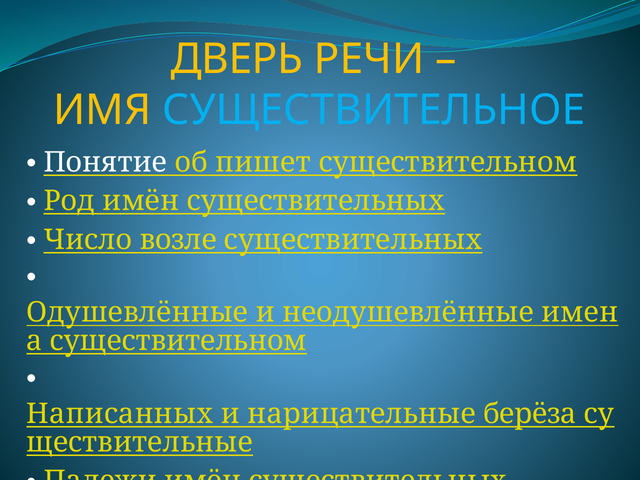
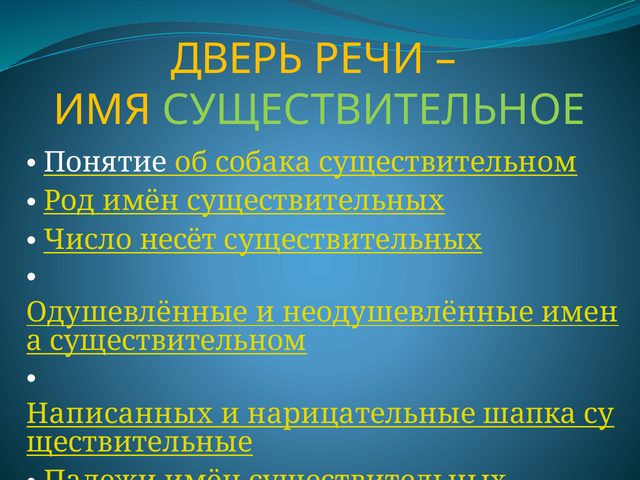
СУЩЕСТВИТЕЛЬНОЕ colour: light blue -> light green (374, 110)
пишет: пишет -> собака (263, 162)
возле: возле -> несёт (178, 240)
берёза: берёза -> шапка (530, 414)
